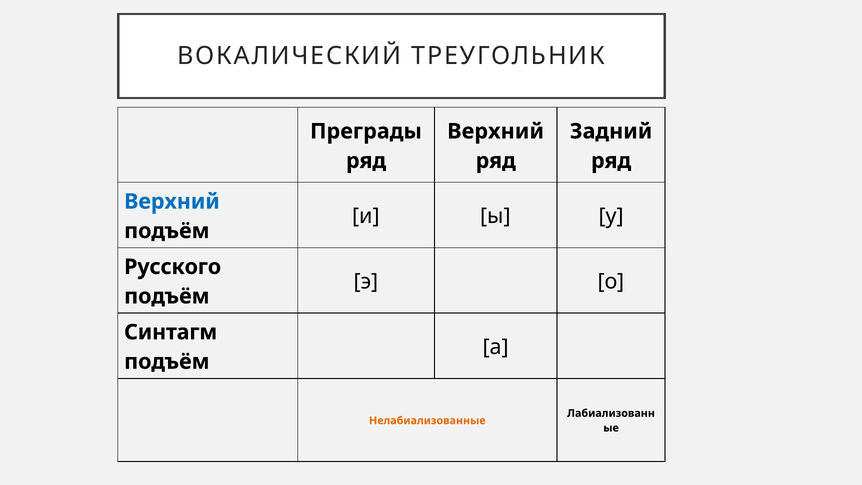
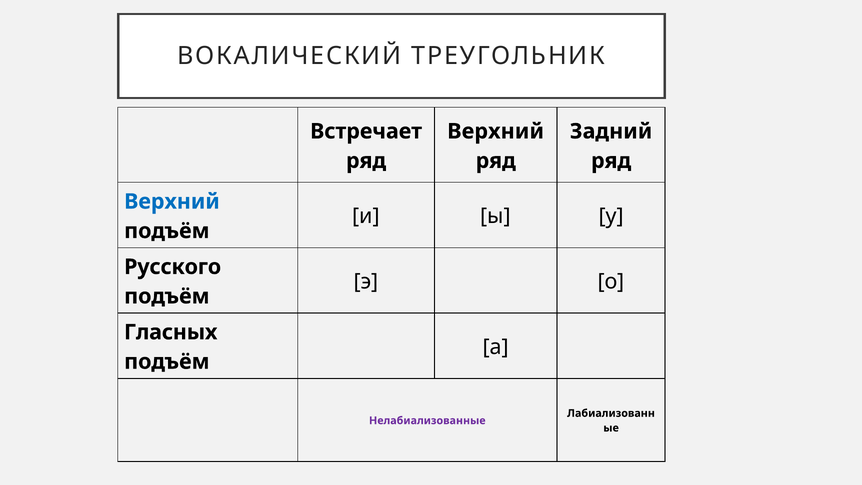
Преграды: Преграды -> Встречает (366, 131)
Синтагм: Синтагм -> Гласных (171, 332)
Нелабиализованные colour: orange -> purple (427, 421)
